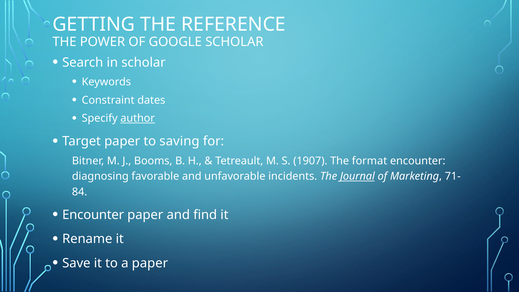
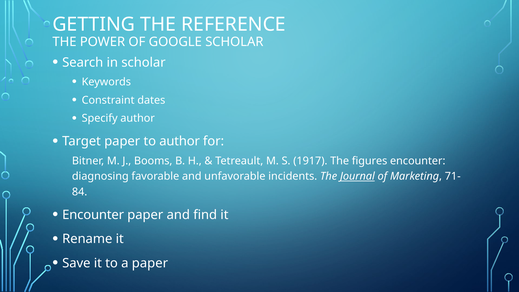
author underline: present -> none (138, 118)
to saving: saving -> author (180, 141)
1907: 1907 -> 1917 (310, 161)
format: format -> figures (370, 161)
